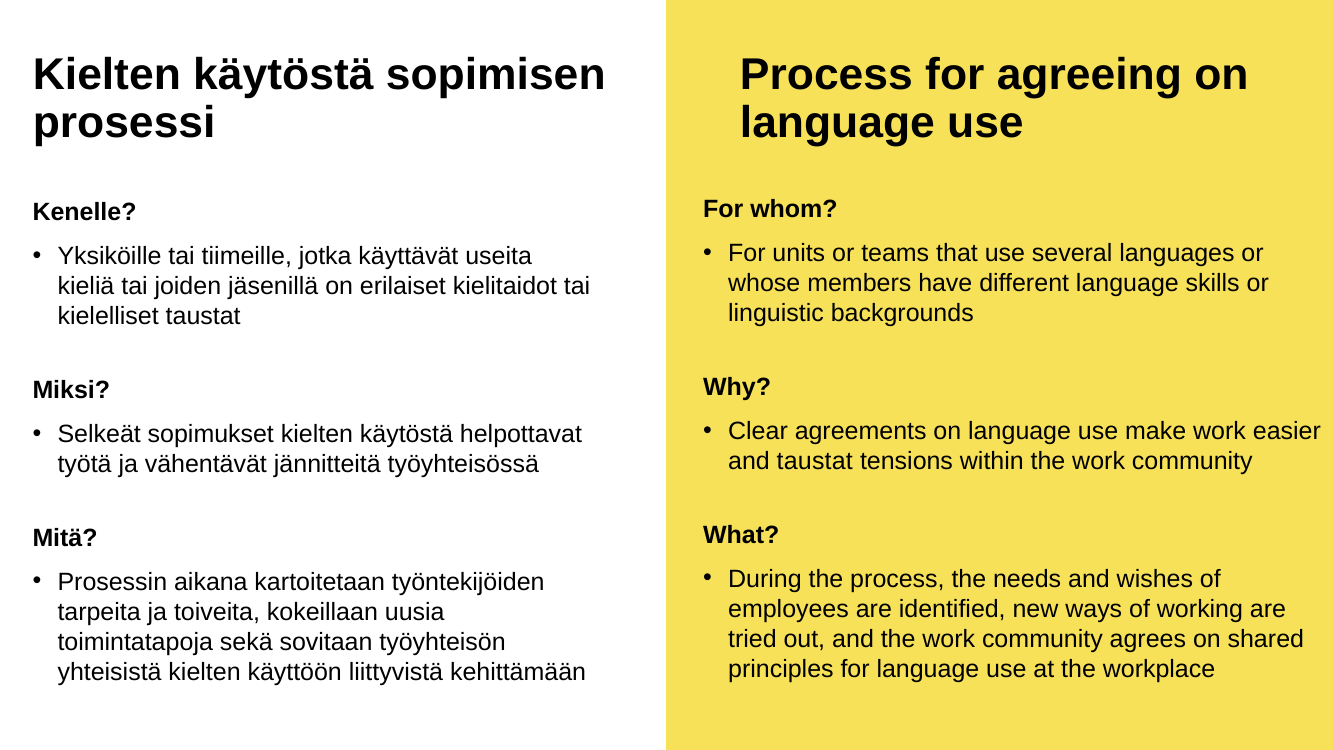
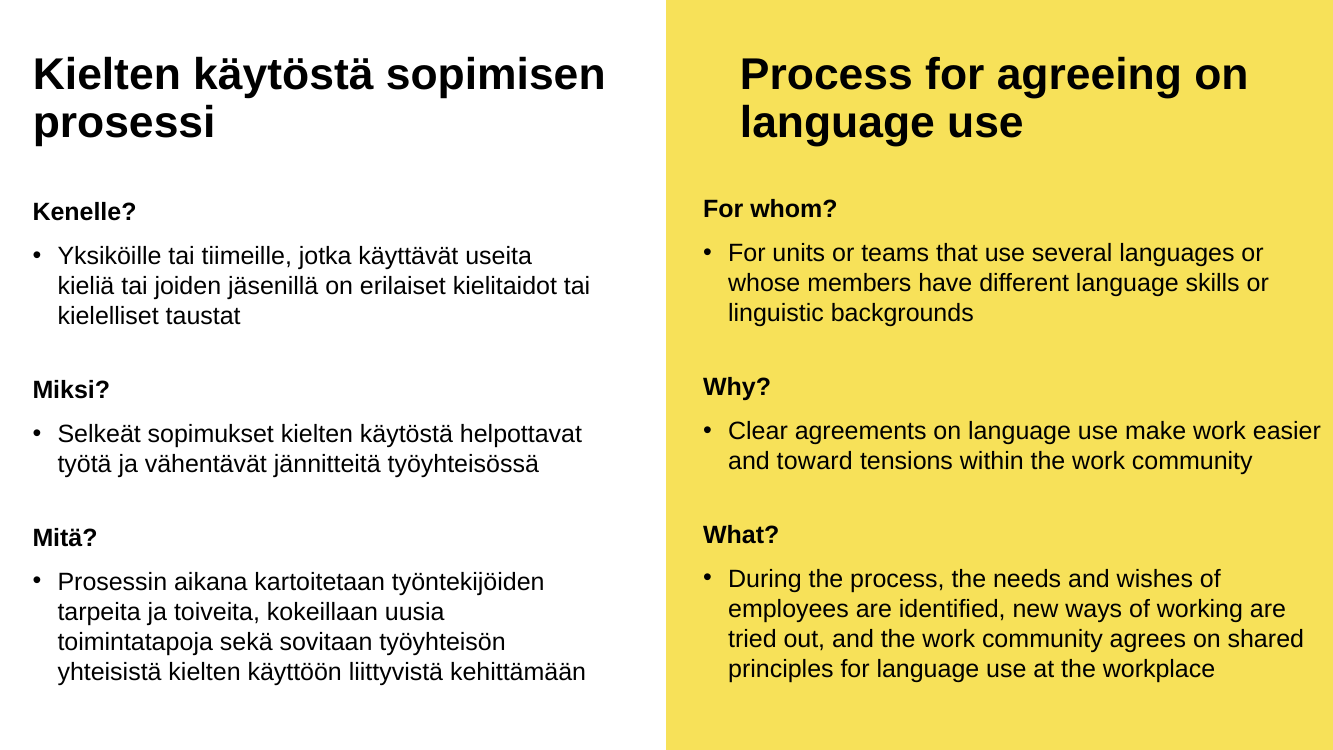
and taustat: taustat -> toward (815, 461)
